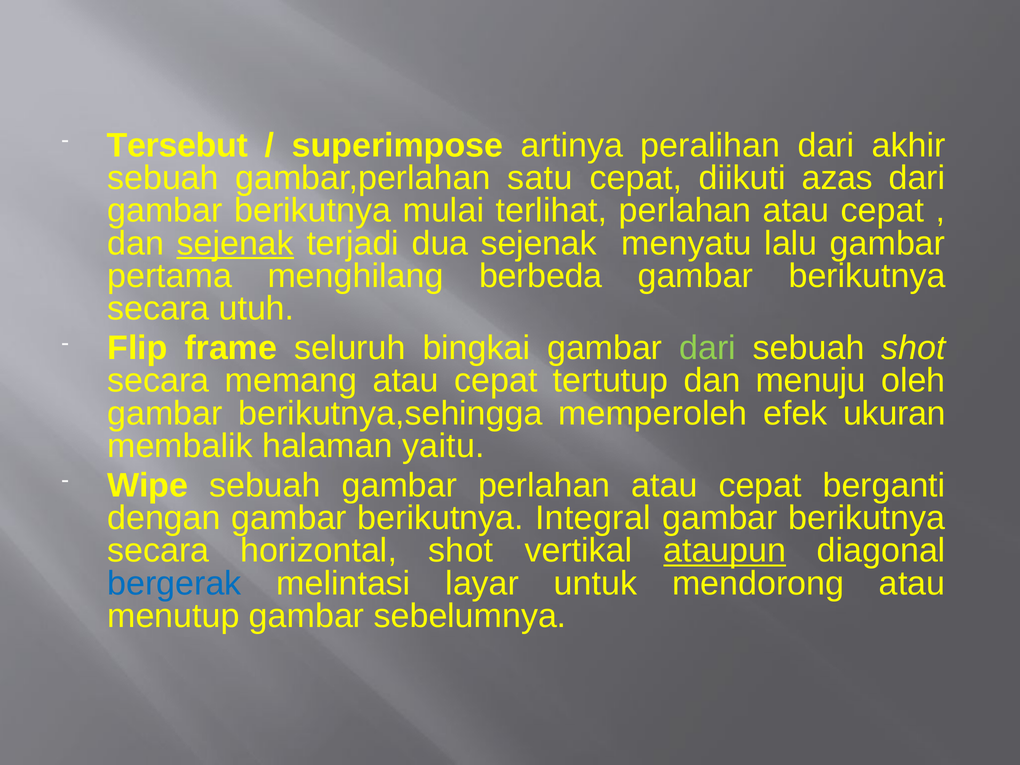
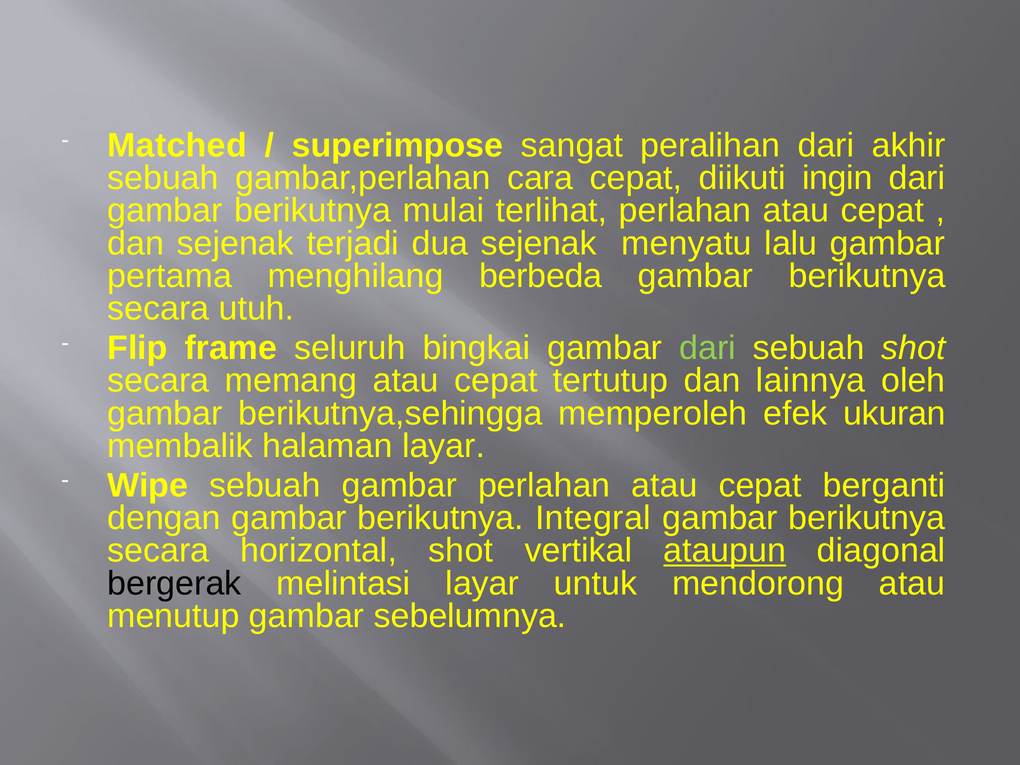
Tersebut: Tersebut -> Matched (177, 145)
artinya: artinya -> sangat (572, 145)
satu: satu -> cara (540, 178)
azas: azas -> ingin (837, 178)
sejenak underline: present -> none (235, 243)
menuju: menuju -> lainnya (811, 381)
halaman yaitu: yaitu -> layar (444, 446)
bergerak colour: blue -> black (174, 583)
